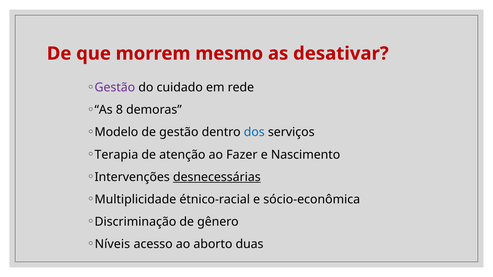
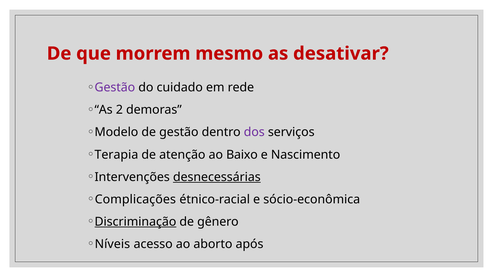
8: 8 -> 2 (119, 110)
dos colour: blue -> purple (254, 132)
Fazer: Fazer -> Baixo (242, 155)
Multiplicidade: Multiplicidade -> Complicações (135, 200)
Discriminação underline: none -> present (135, 222)
duas: duas -> após (250, 244)
